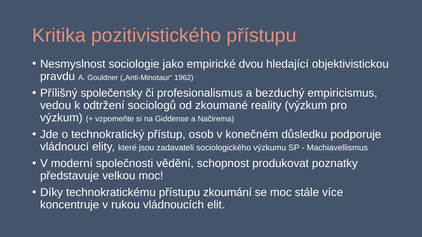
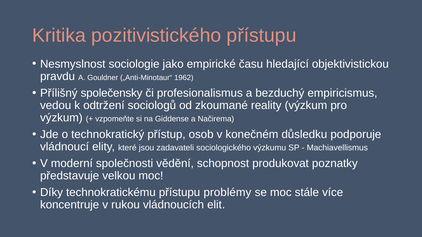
dvou: dvou -> času (251, 64)
zkoumání: zkoumání -> problémy (227, 193)
